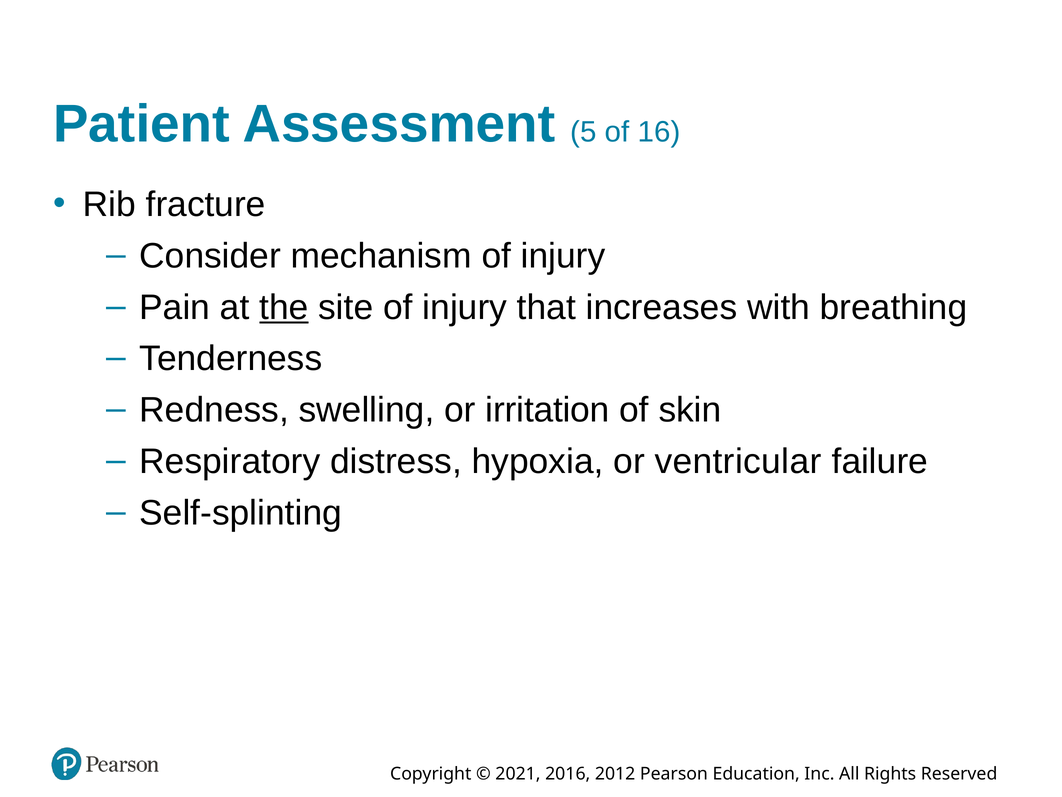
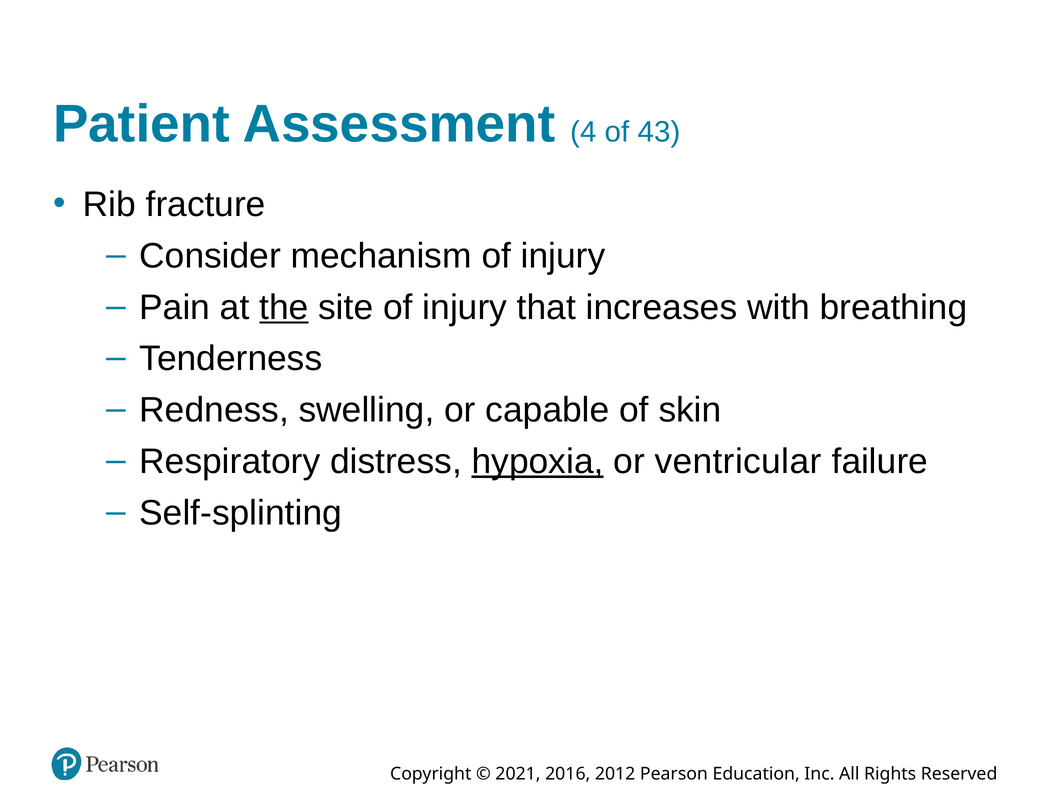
5: 5 -> 4 (584, 132)
16: 16 -> 43 (659, 132)
irritation: irritation -> capable (547, 410)
hypoxia underline: none -> present (538, 461)
